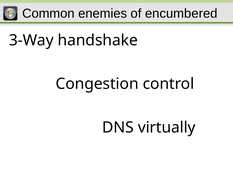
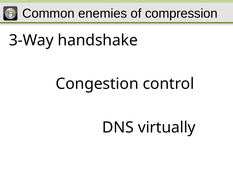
encumbered: encumbered -> compression (181, 13)
